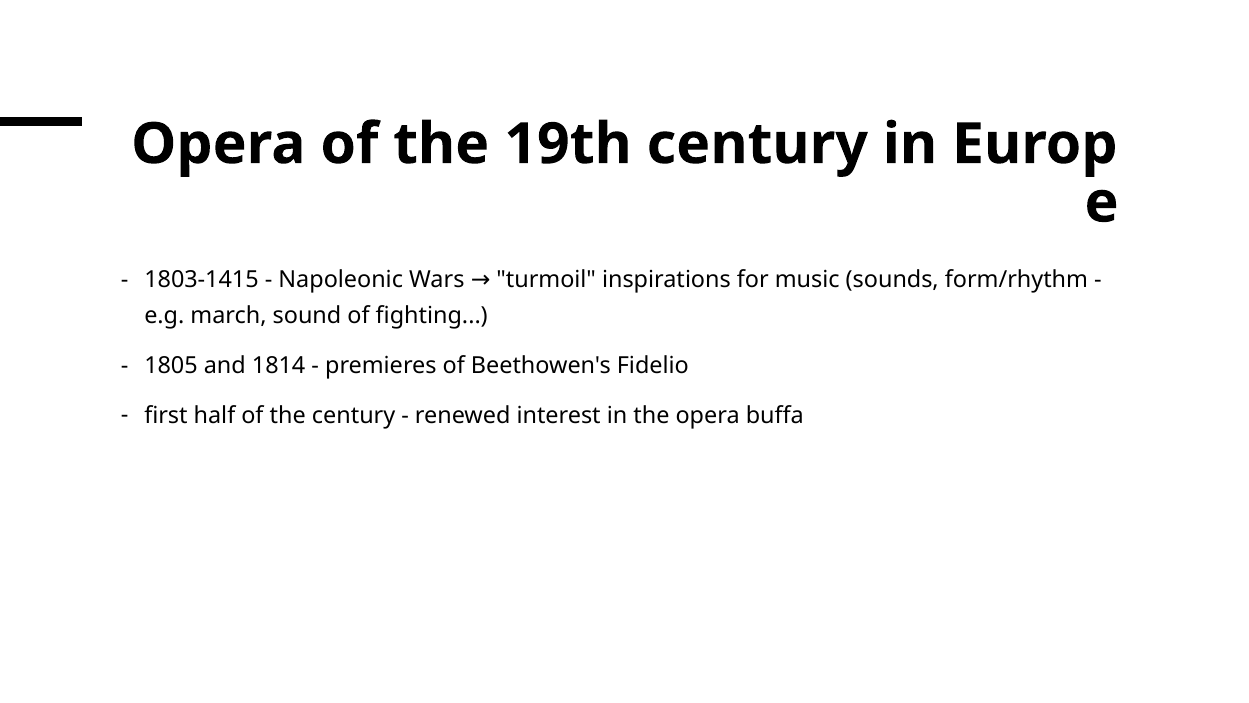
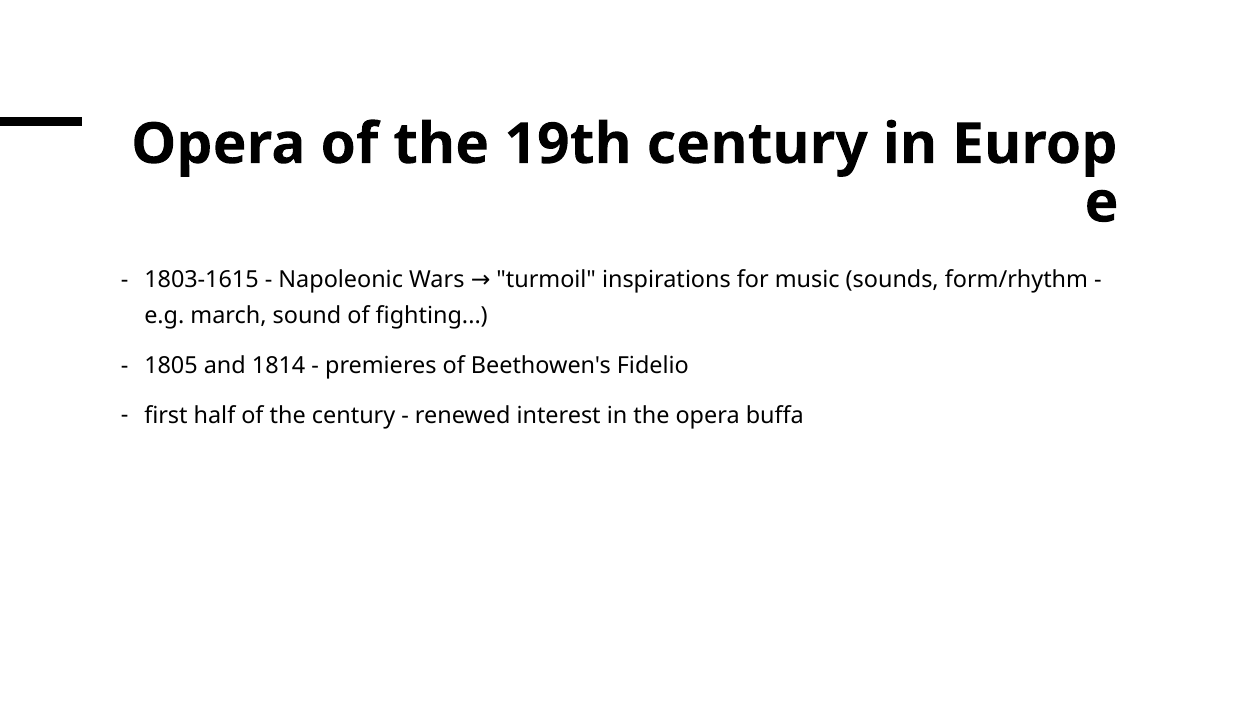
1803-1415: 1803-1415 -> 1803-1615 (201, 280)
